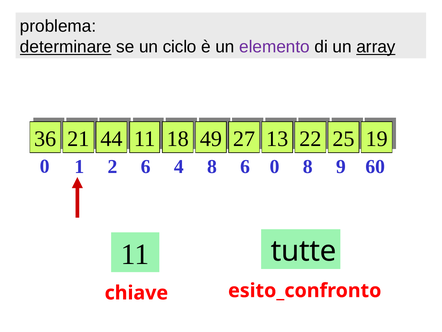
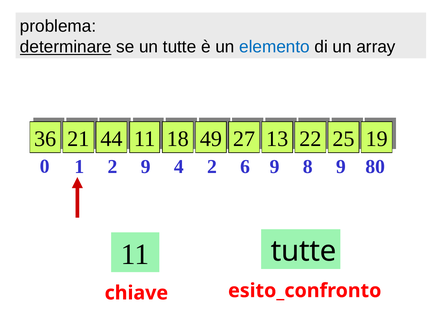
un ciclo: ciclo -> tutte (180, 47)
elemento colour: purple -> blue (275, 47)
array underline: present -> none (376, 47)
2 6: 6 -> 9 (146, 166)
4 8: 8 -> 2 (212, 166)
6 0: 0 -> 9 (275, 166)
60: 60 -> 80 (375, 166)
